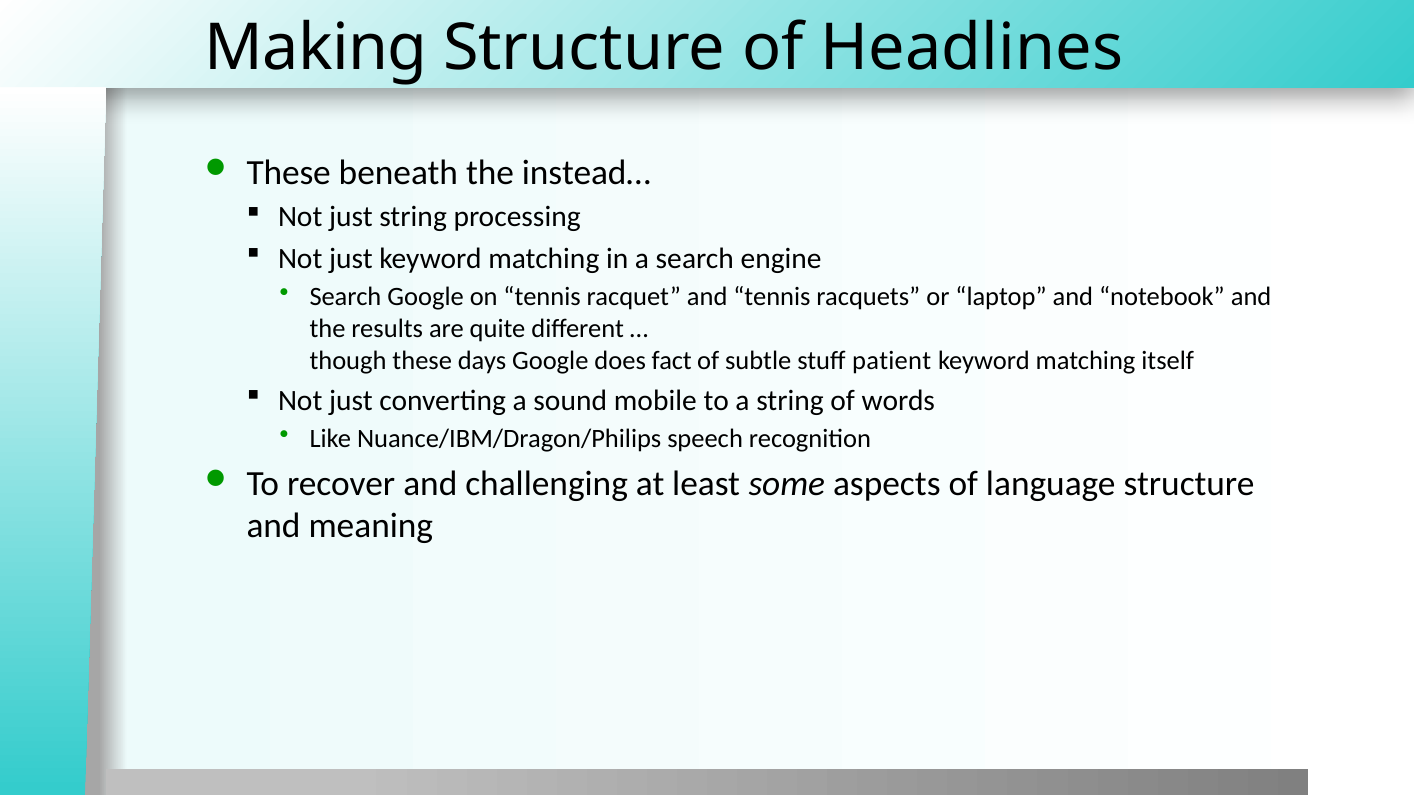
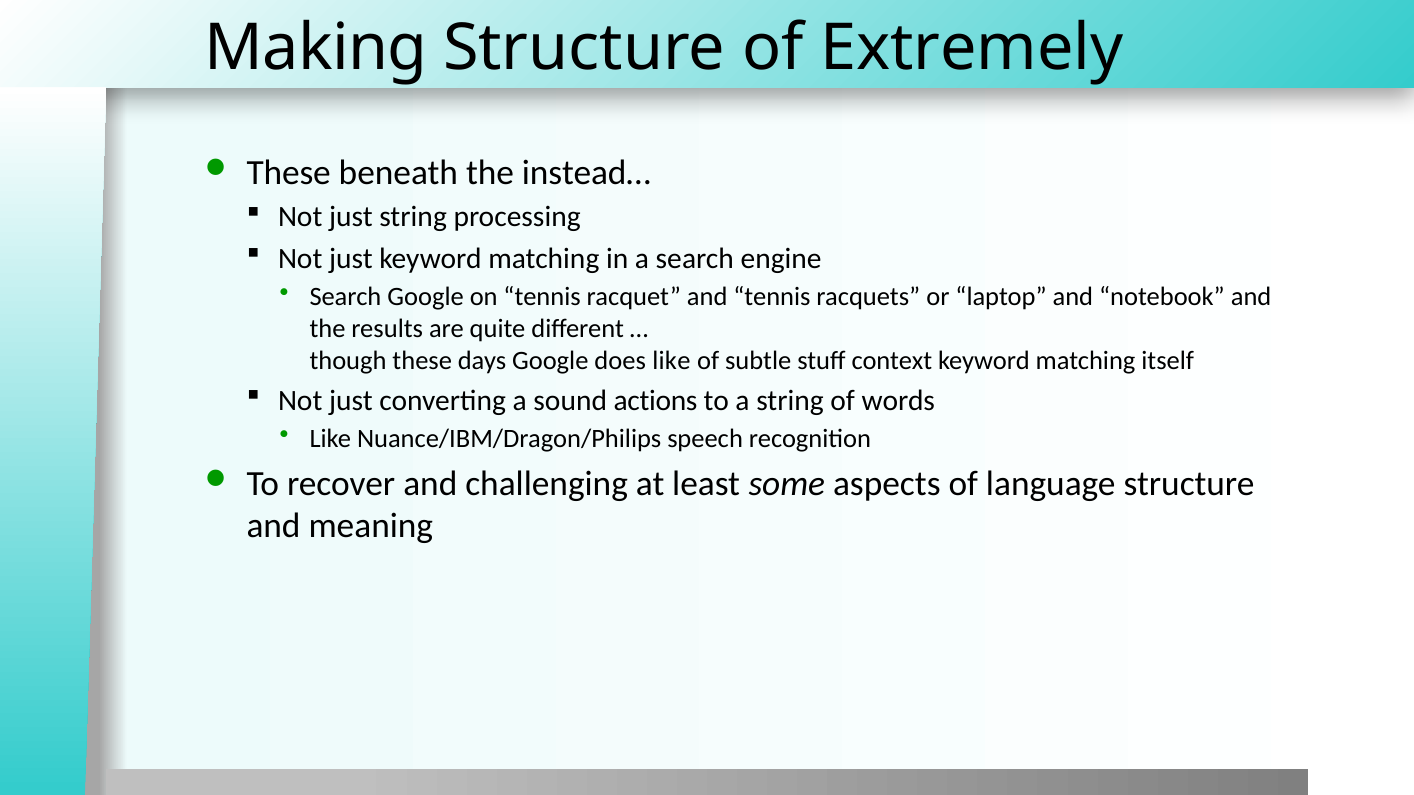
Headlines: Headlines -> Extremely (972, 48)
does fact: fact -> like (671, 361)
patient: patient -> context (892, 361)
mobile: mobile -> actions (656, 401)
